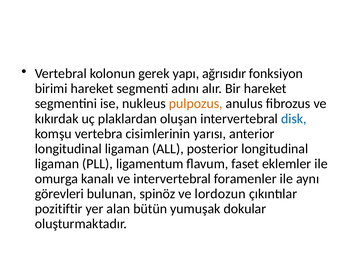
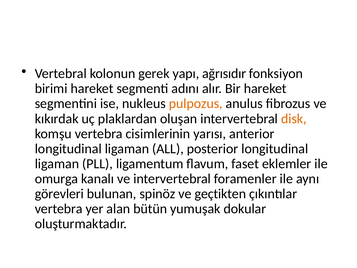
disk colour: blue -> orange (294, 119)
lordozun: lordozun -> geçtikten (220, 194)
pozitiftir: pozitiftir -> vertebra (59, 209)
